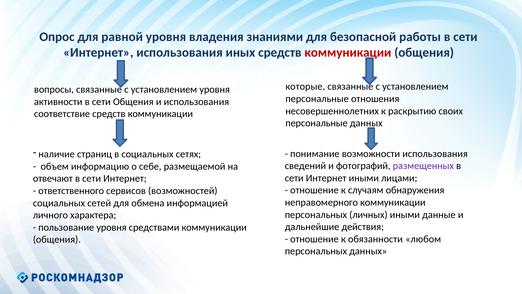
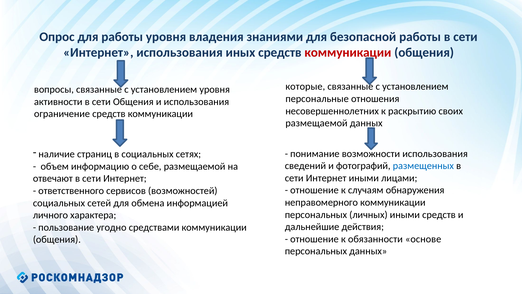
для равной: равной -> работы (122, 37)
соответствие: соответствие -> ограничение (62, 114)
персональные: персональные -> размещаемой (316, 123)
размещенных colour: purple -> blue (423, 166)
иными данные: данные -> средств (439, 214)
пользование уровня: уровня -> угодно (111, 227)
любом: любом -> основе (423, 239)
